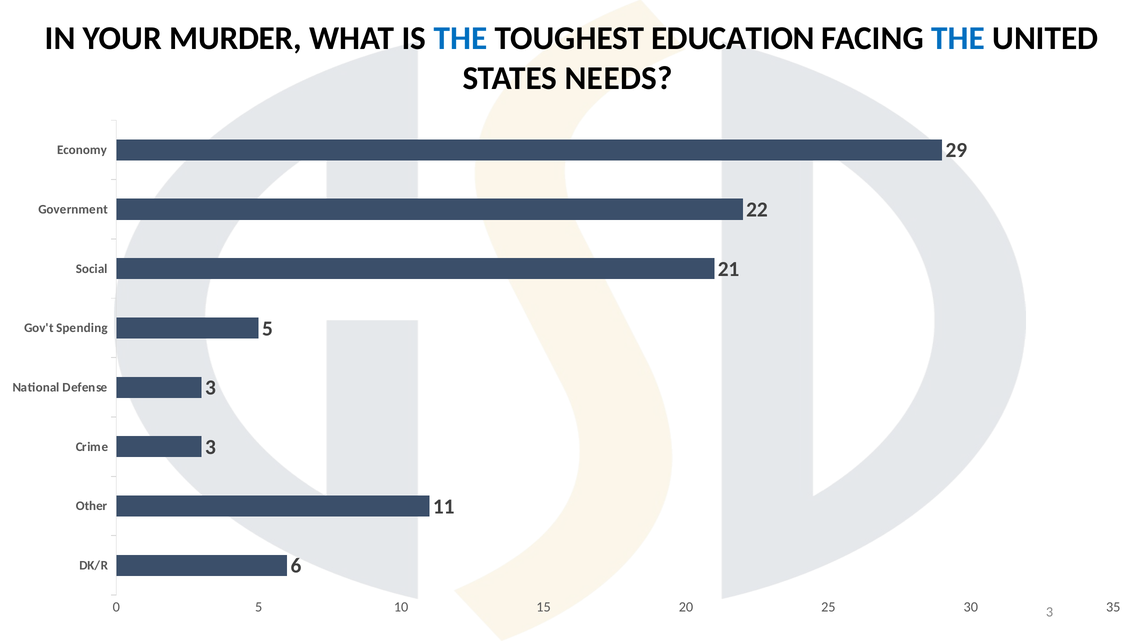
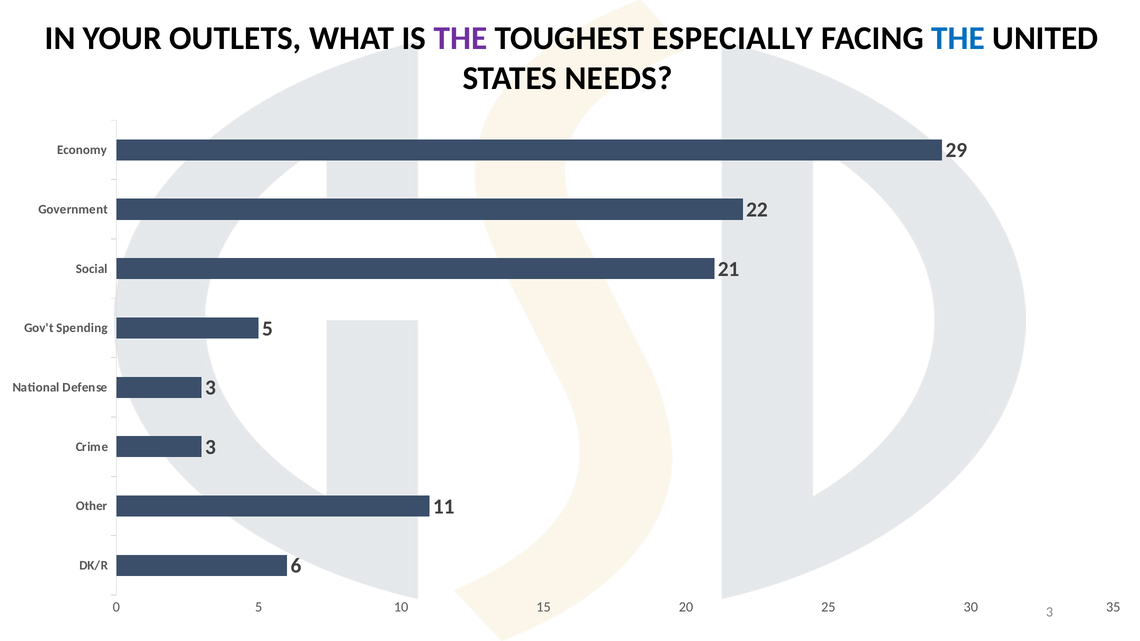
MURDER: MURDER -> OUTLETS (235, 38)
THE colour: blue -> purple (460, 38)
EDUCATION: EDUCATION -> ESPECIALLY (733, 38)
